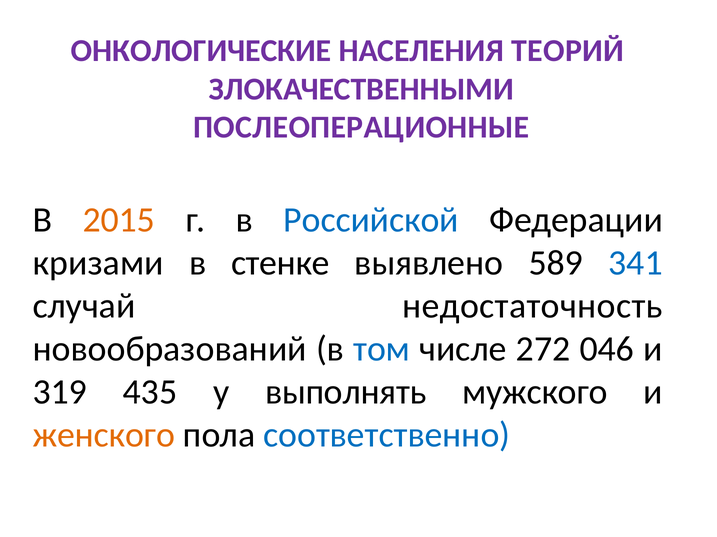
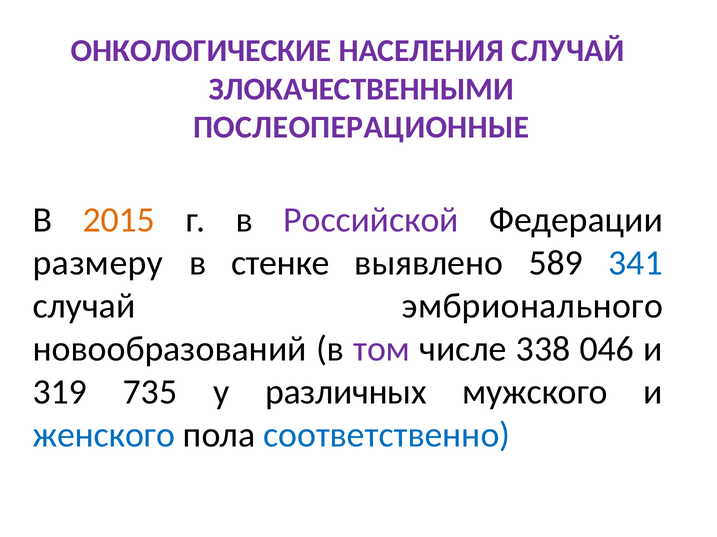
НАСЕЛЕНИЯ ТЕОРИЙ: ТЕОРИЙ -> СЛУЧАЙ (568, 51)
Российской colour: blue -> purple (371, 220)
кризами: кризами -> размеру (98, 263)
недостаточность: недостаточность -> эмбрионального (532, 306)
том colour: blue -> purple (382, 349)
272: 272 -> 338 (543, 349)
435: 435 -> 735 (150, 392)
выполнять: выполнять -> различных (346, 392)
женского colour: orange -> blue (104, 435)
